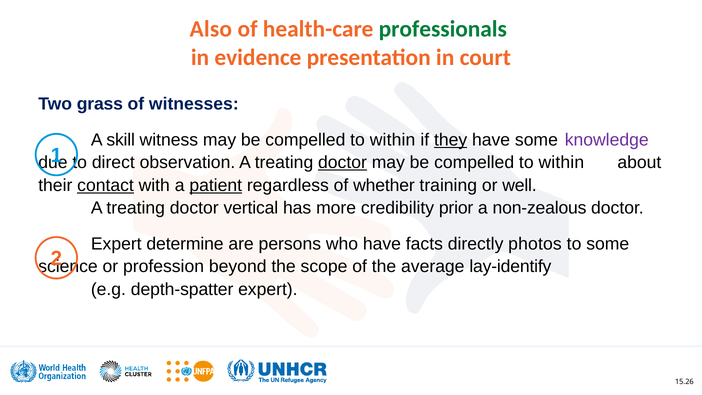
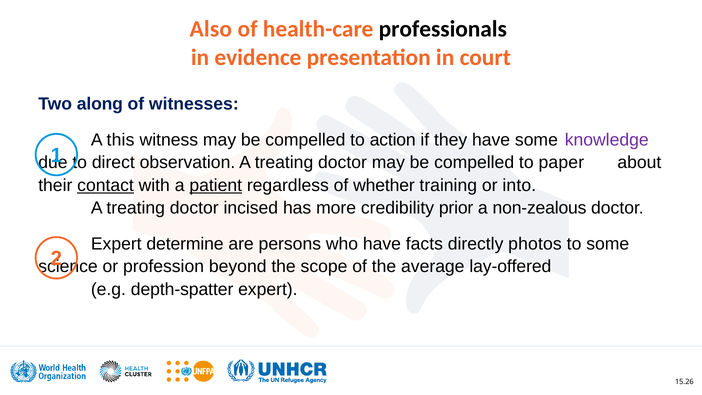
professionals colour: green -> black (443, 29)
grass: grass -> along (100, 104)
skill: skill -> this (121, 140)
within: within -> action (393, 140)
they underline: present -> none (451, 140)
doctor underline: present -> none (342, 162)
within: within -> paper (561, 162)
well: well -> into (519, 185)
vertical: vertical -> incised (251, 208)
lay-identify: lay-identify -> lay-offered (510, 267)
